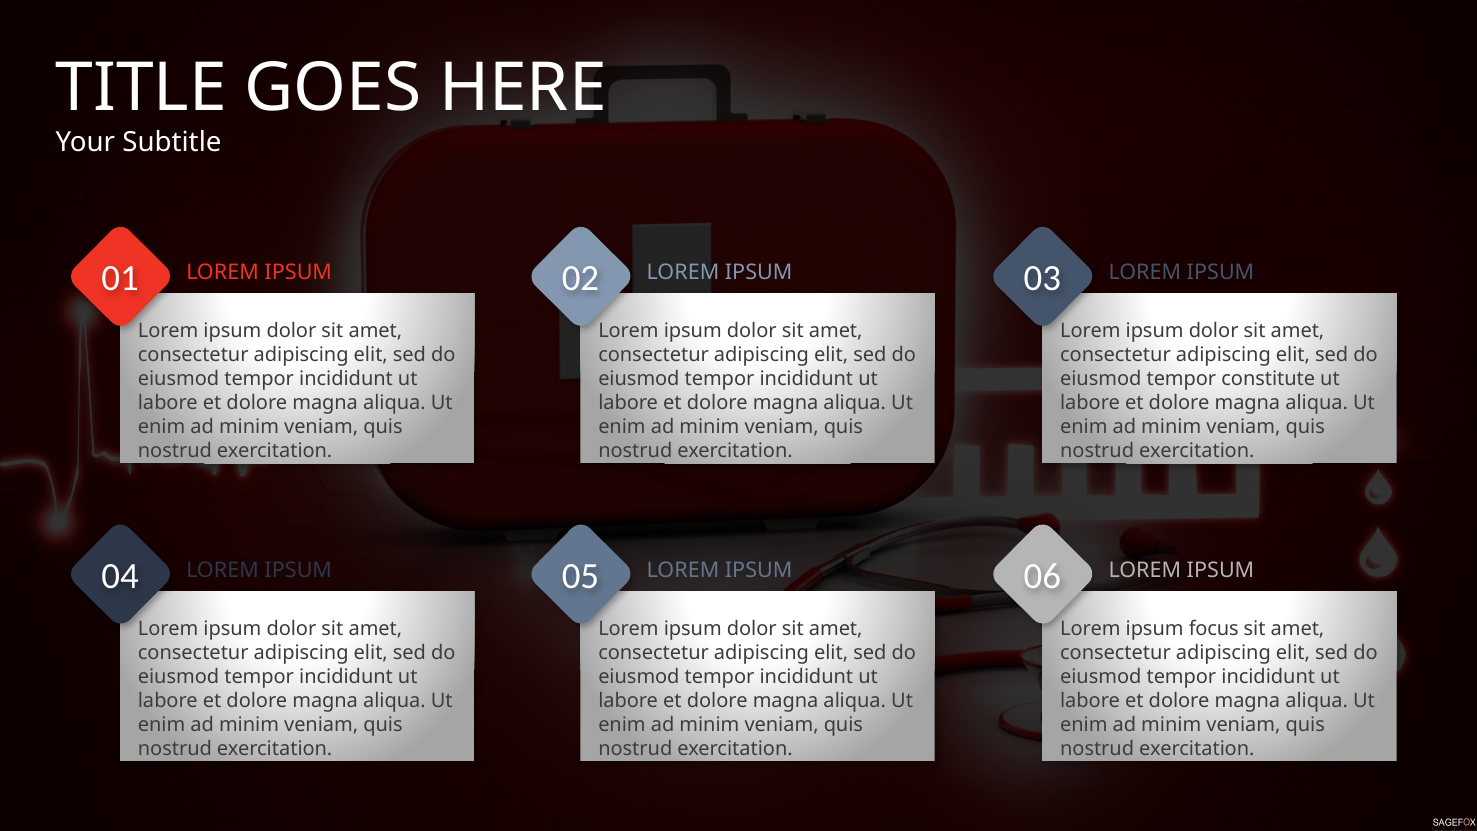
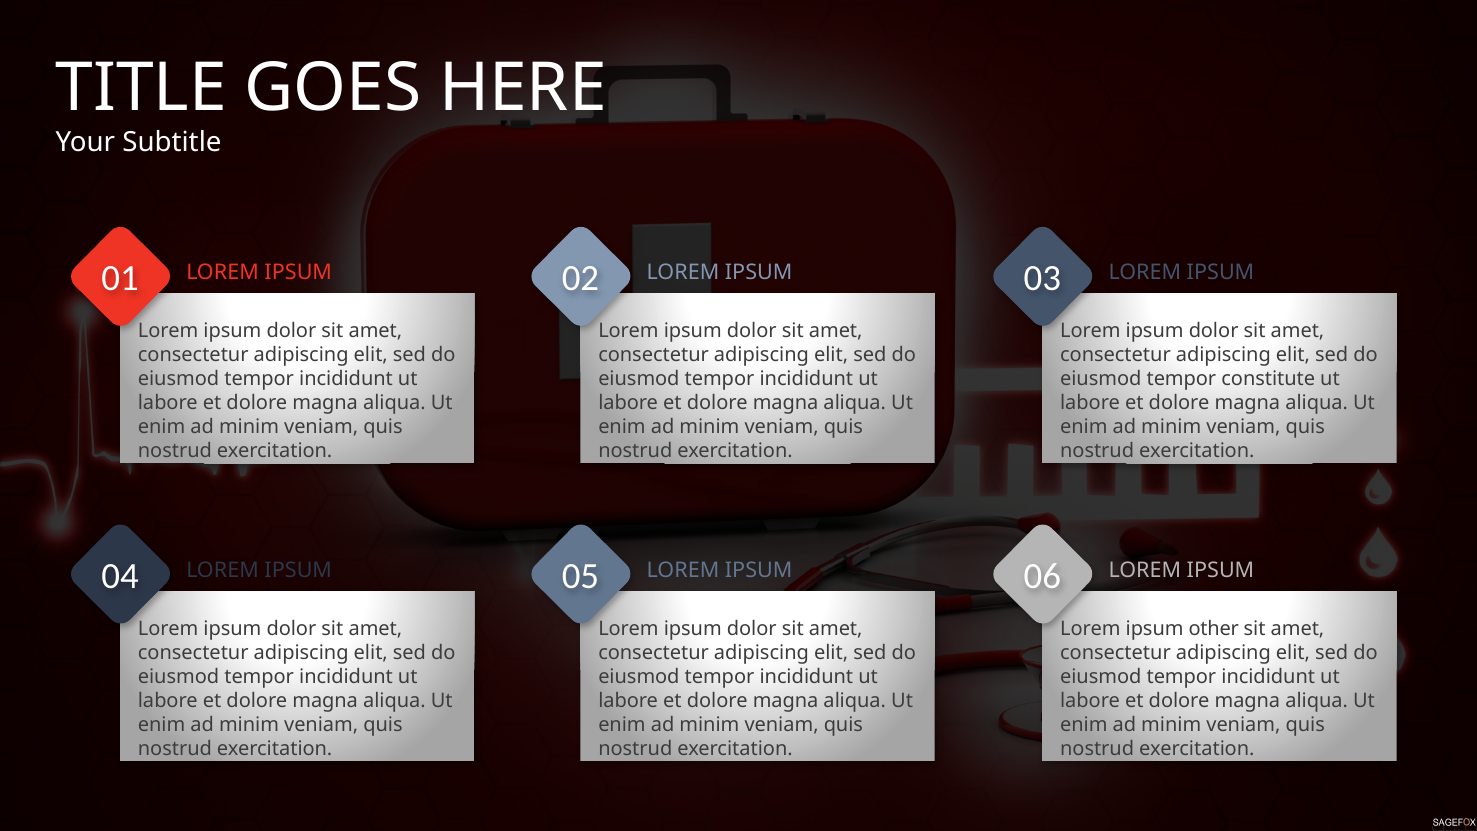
focus: focus -> other (1214, 629)
